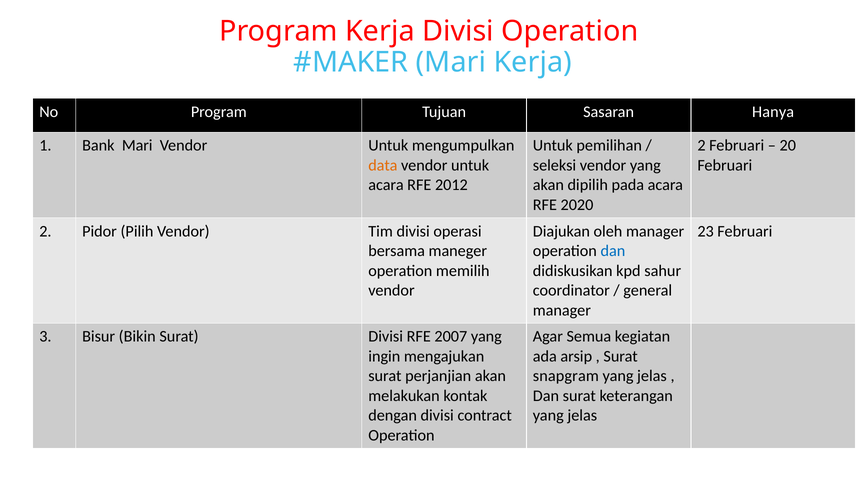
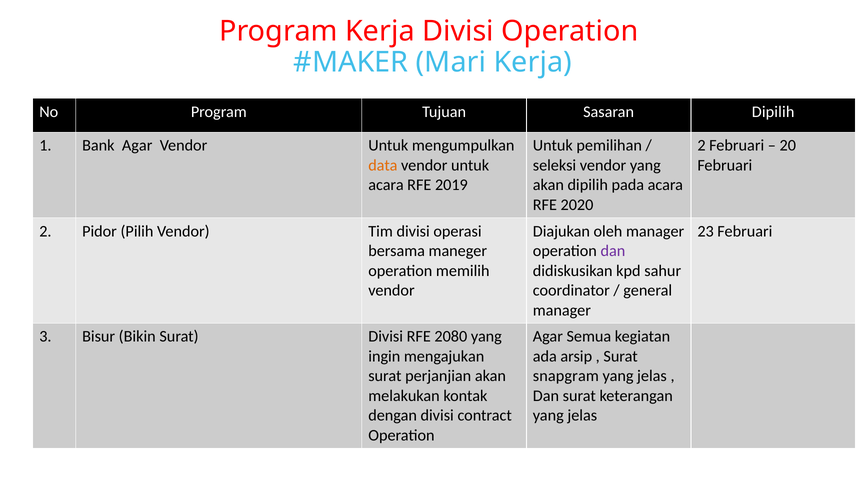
Sasaran Hanya: Hanya -> Dipilih (773, 112)
Bank Mari: Mari -> Agar (137, 146)
2012: 2012 -> 2019 (451, 185)
dan colour: blue -> purple (613, 251)
2007: 2007 -> 2080 (451, 337)
